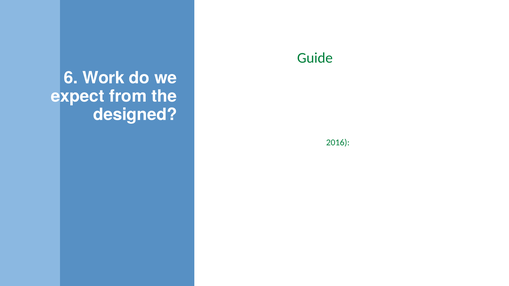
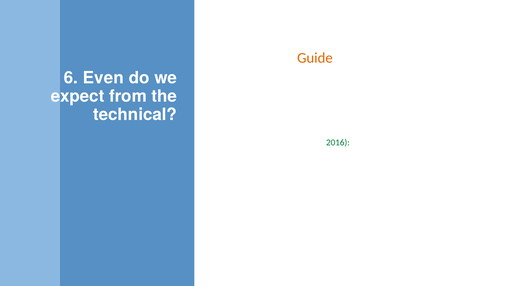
Guide colour: green -> orange (315, 58)
Work: Work -> Even (103, 78)
designed: designed -> technical (135, 115)
